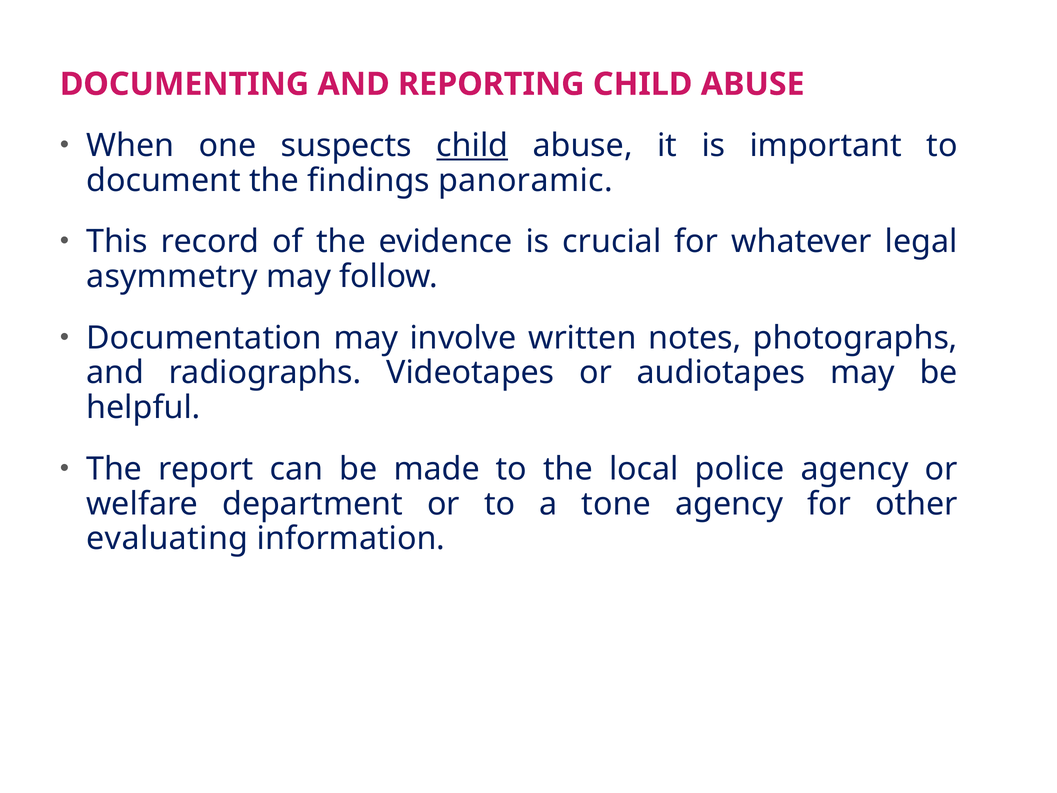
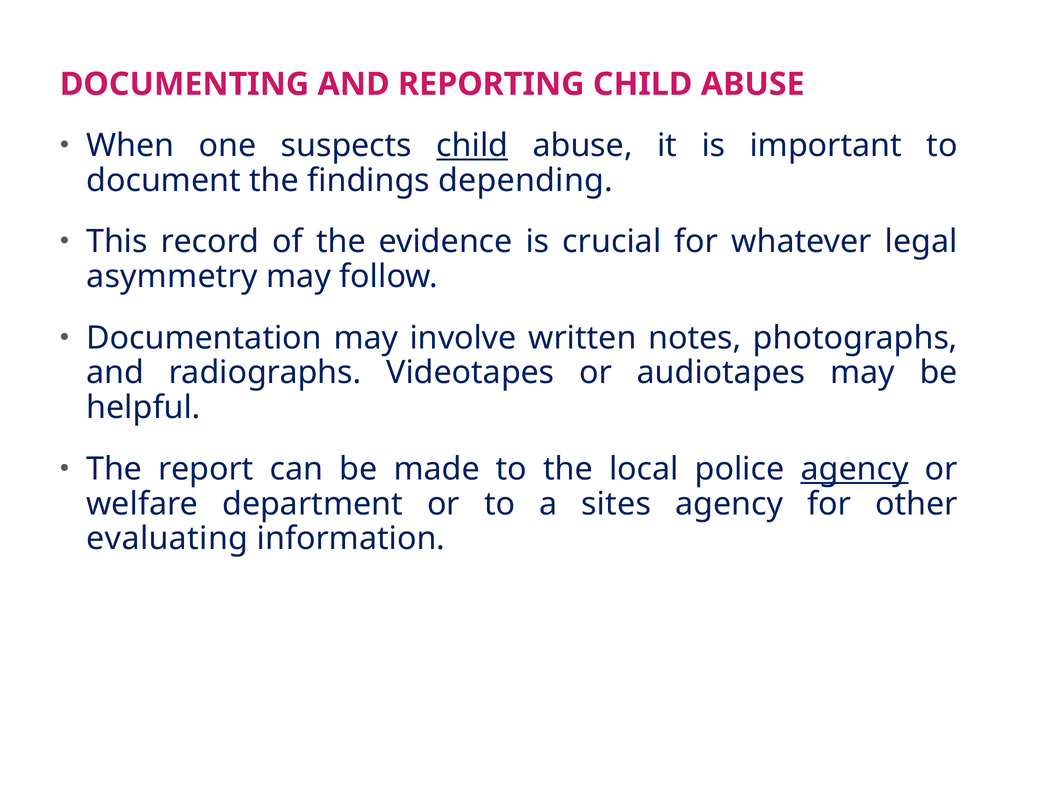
panoramic: panoramic -> depending (526, 180)
agency underline: none -> present (855, 469)
tone: tone -> sites (616, 504)
